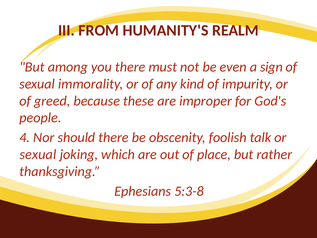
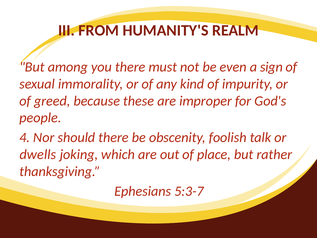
sexual: sexual -> dwells (38, 154)
5:3-8: 5:3-8 -> 5:3-7 (189, 191)
